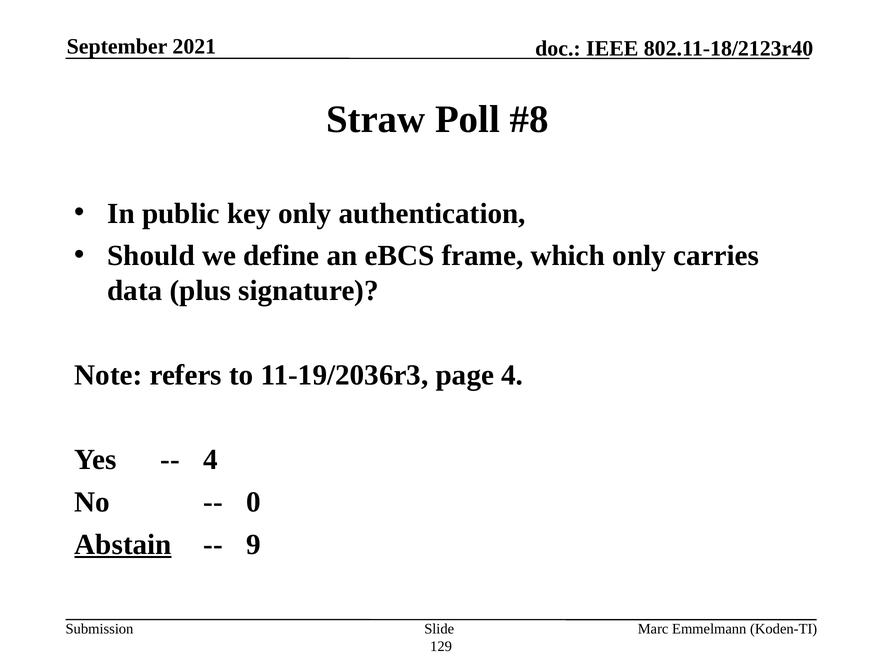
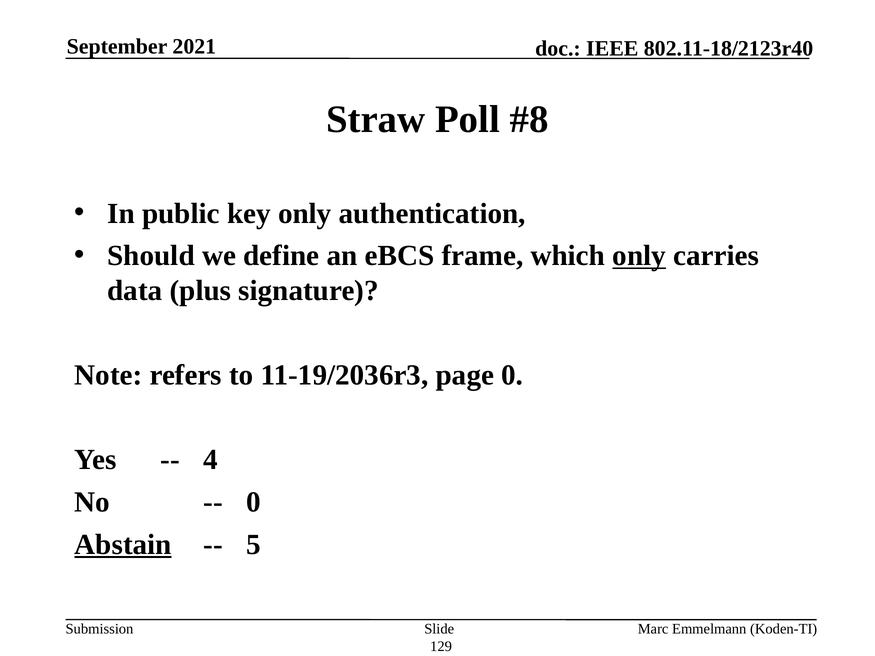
only underline: none -> present (639, 256)
page 4: 4 -> 0 (512, 375)
9: 9 -> 5 (254, 545)
